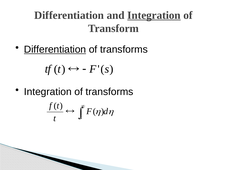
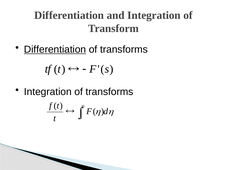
Integration underline: present -> none (154, 15)
